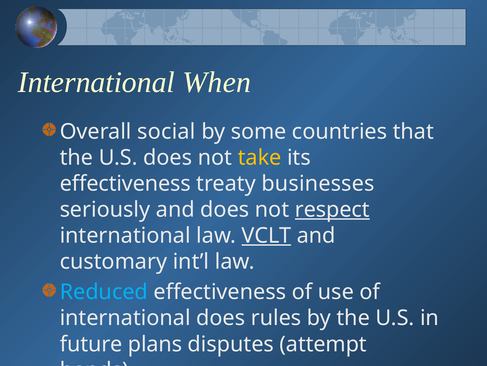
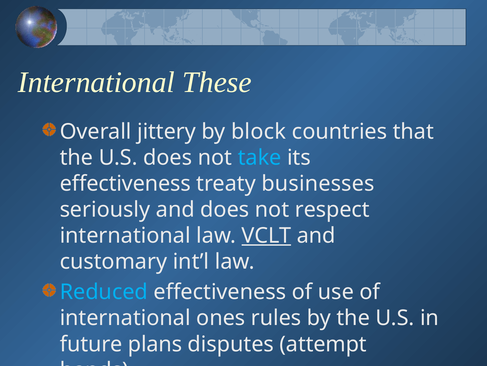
When: When -> These (217, 82)
social: social -> jittery (166, 131)
some: some -> block (259, 131)
take colour: yellow -> light blue (260, 157)
respect underline: present -> none (332, 209)
international does: does -> ones (221, 318)
